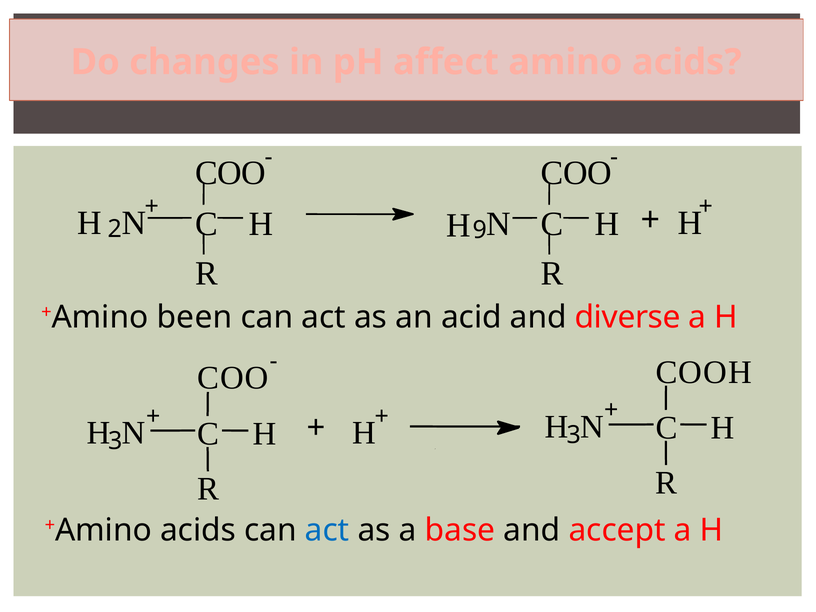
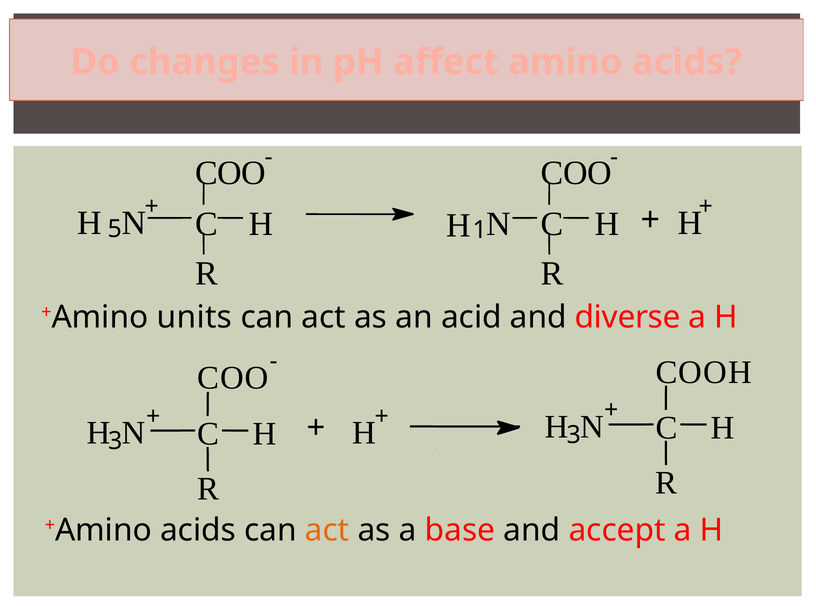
2: 2 -> 5 (115, 229)
9: 9 -> 1 (480, 230)
been: been -> units (194, 317)
act colour: blue -> orange (327, 530)
